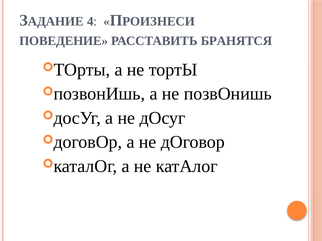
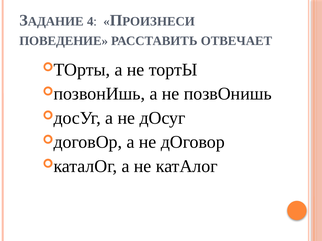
БРАНЯТСЯ: БРАНЯТСЯ -> ОТВЕЧАЕТ (237, 41)
